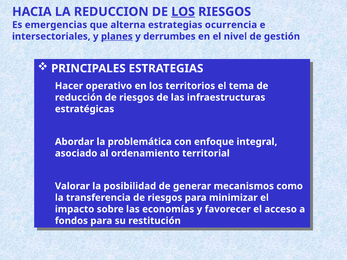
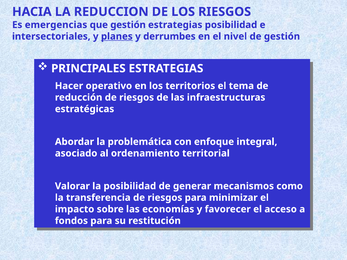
LOS underline: present -> none (183, 12)
que alterna: alterna -> gestión (128, 25)
estrategias ocurrencia: ocurrencia -> posibilidad (231, 25)
